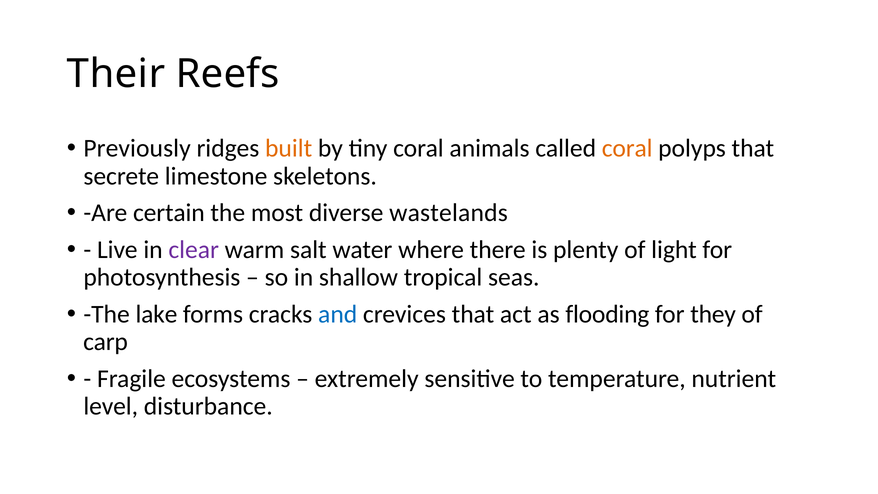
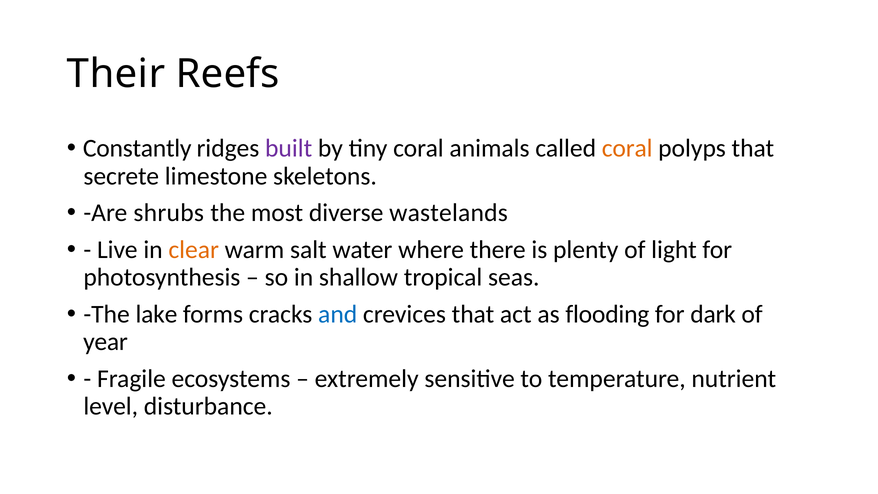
Previously: Previously -> Constantly (137, 148)
built colour: orange -> purple (289, 148)
certain: certain -> shrubs (169, 213)
clear colour: purple -> orange (194, 250)
they: they -> dark (713, 314)
carp: carp -> year (106, 342)
